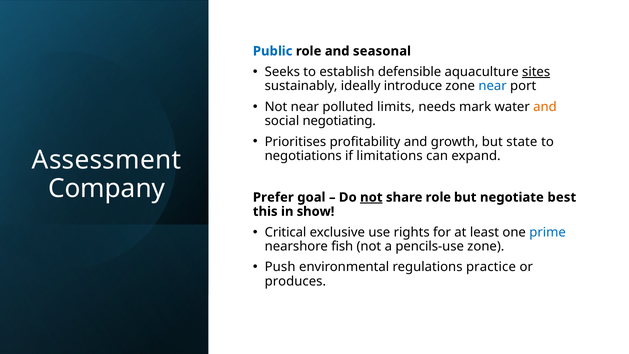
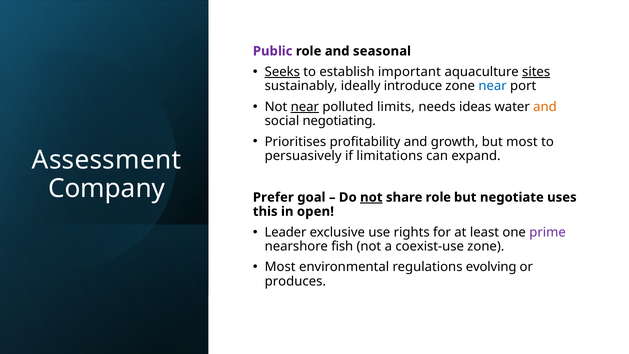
Public colour: blue -> purple (273, 51)
Seeks underline: none -> present (282, 72)
defensible: defensible -> important (409, 72)
near underline: none -> present (305, 107)
mark: mark -> ideas (475, 107)
but state: state -> most (522, 142)
negotiations: negotiations -> persuasively (303, 156)
best: best -> uses (562, 197)
show: show -> open (315, 211)
Critical: Critical -> Leader (286, 232)
prime colour: blue -> purple (548, 232)
pencils-use: pencils-use -> coexist-use (430, 246)
Push: Push -> Most (280, 267)
practice: practice -> evolving (491, 267)
